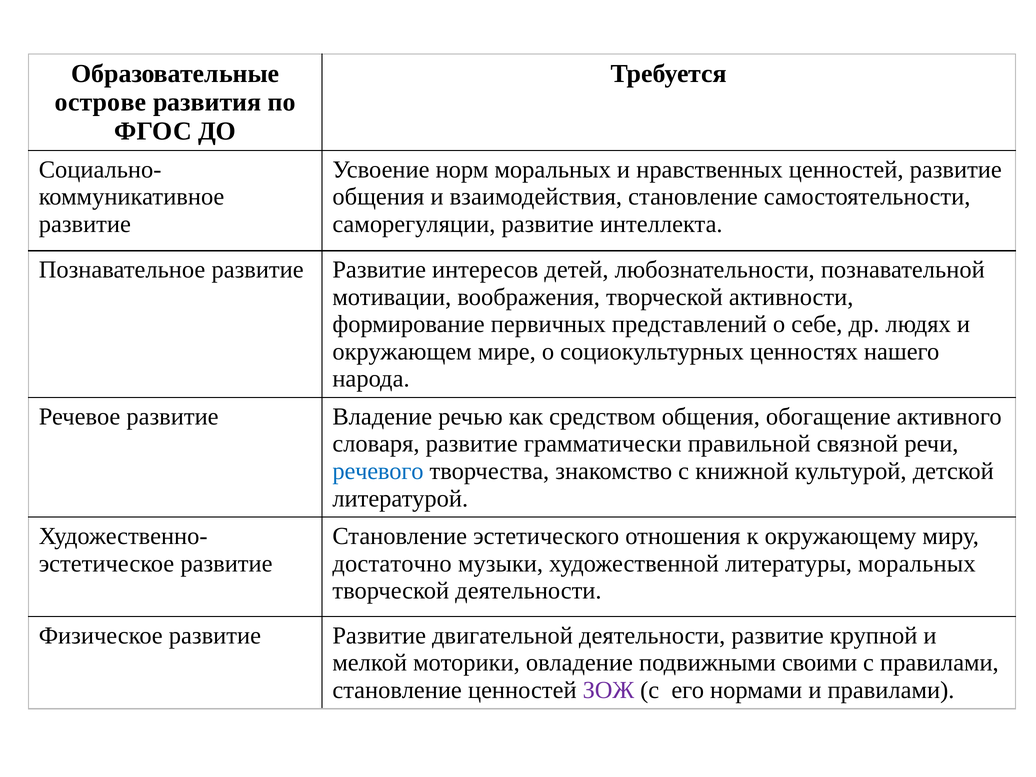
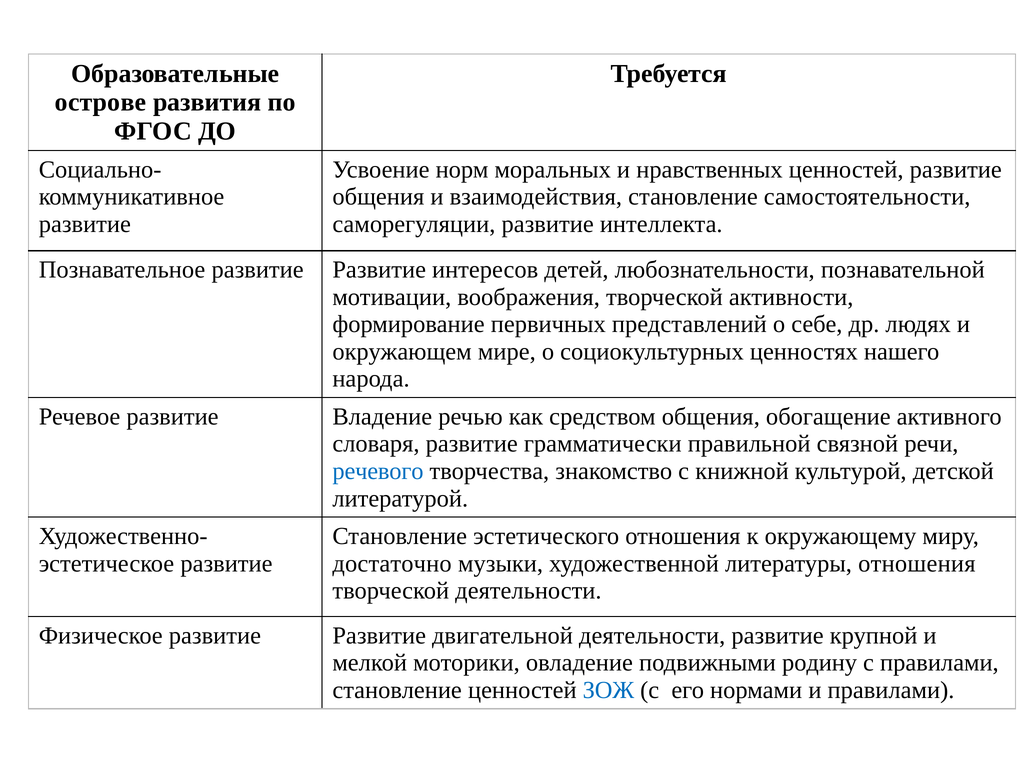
литературы моральных: моральных -> отношения (917, 563)
своими: своими -> родину (820, 663)
ЗОЖ colour: purple -> blue (608, 690)
